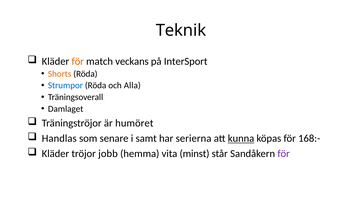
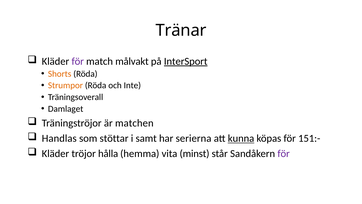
Teknik: Teknik -> Tränar (181, 30)
för colour: orange -> purple (78, 61)
veckans: veckans -> målvakt (132, 61)
InterSport underline: none -> present (186, 61)
Strumpor colour: blue -> orange (65, 85)
Alla: Alla -> Inte (132, 85)
humöret: humöret -> matchen (134, 123)
senare: senare -> stöttar (114, 138)
168:-: 168:- -> 151:- (309, 138)
jobb: jobb -> hålla (108, 153)
